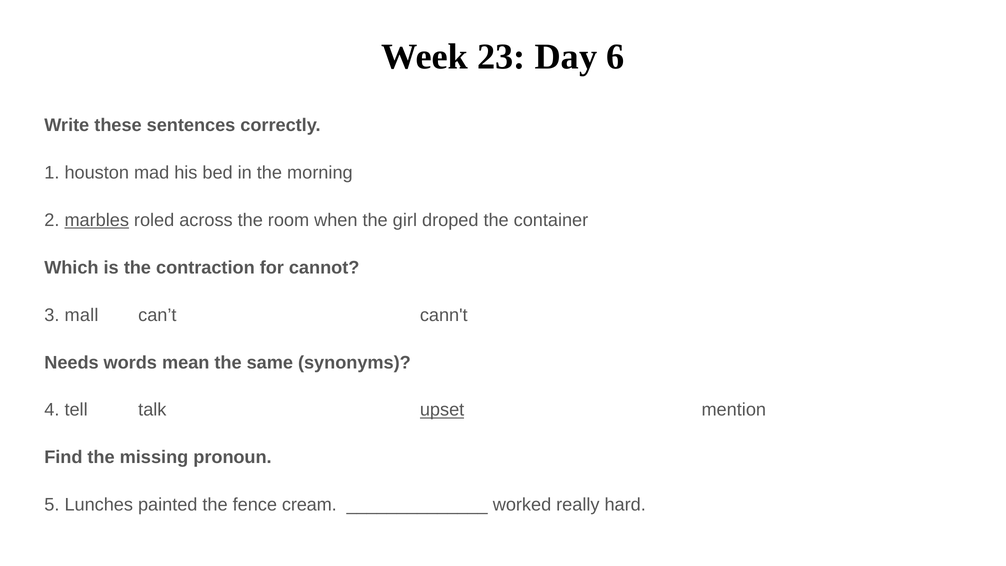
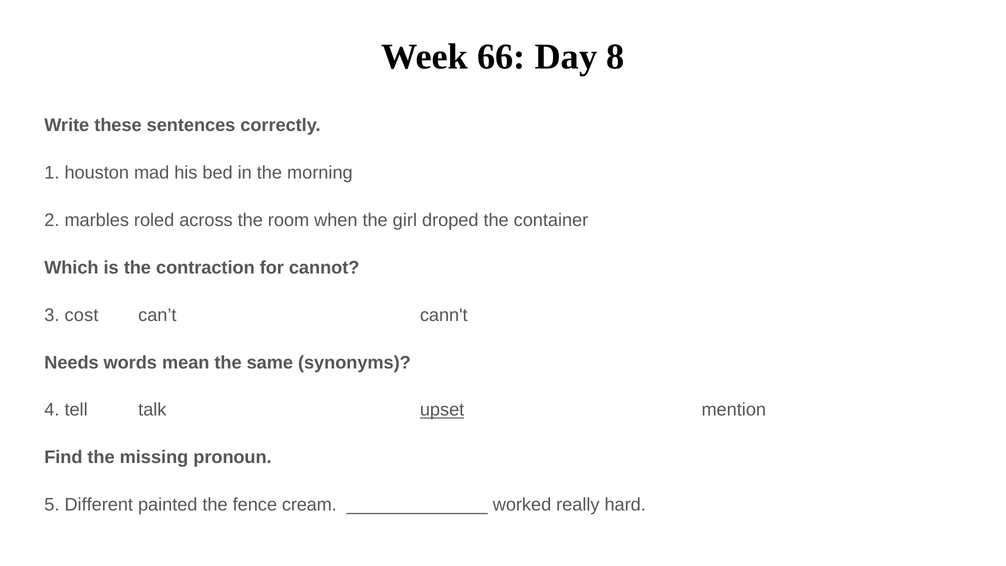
23: 23 -> 66 (501, 57)
6: 6 -> 8 (615, 57)
marbles underline: present -> none (97, 220)
mall: mall -> cost (82, 315)
Lunches: Lunches -> Different (99, 505)
